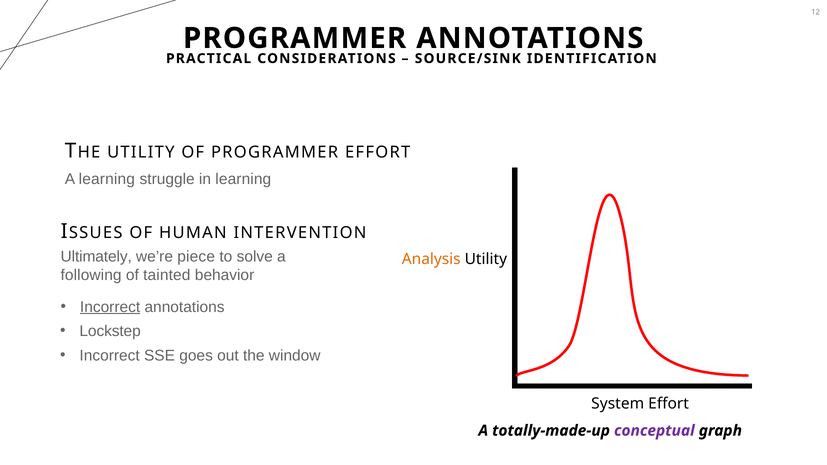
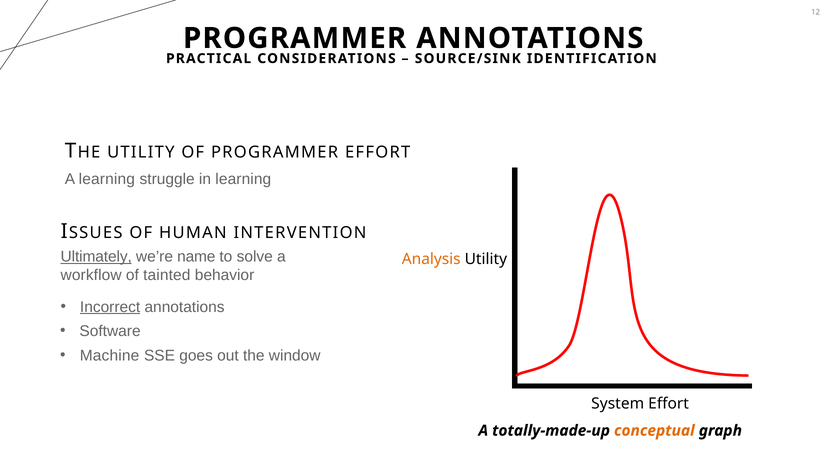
Ultimately underline: none -> present (96, 257)
piece: piece -> name (196, 257)
following: following -> workflow (91, 275)
Lockstep: Lockstep -> Software (110, 331)
Incorrect: Incorrect -> Machine (110, 356)
conceptual colour: purple -> orange (654, 431)
